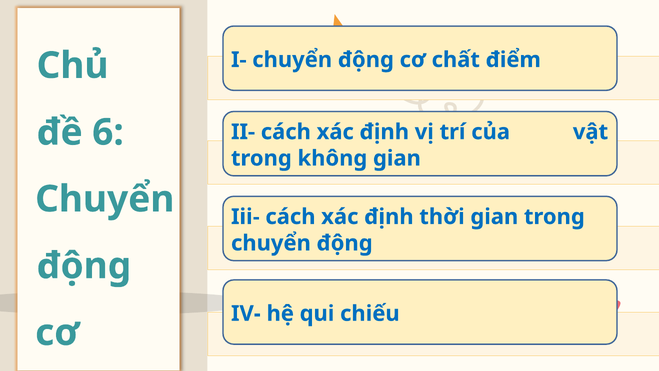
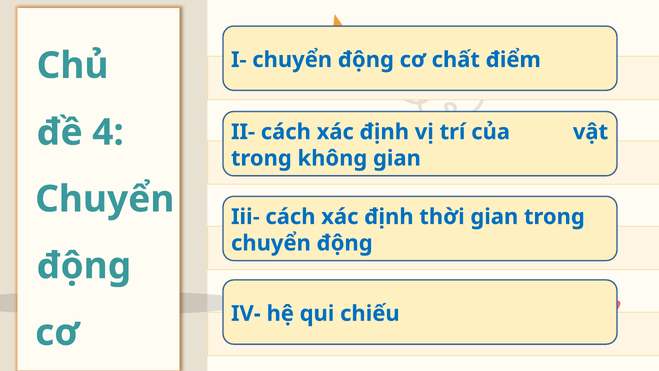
6: 6 -> 4 (108, 132)
